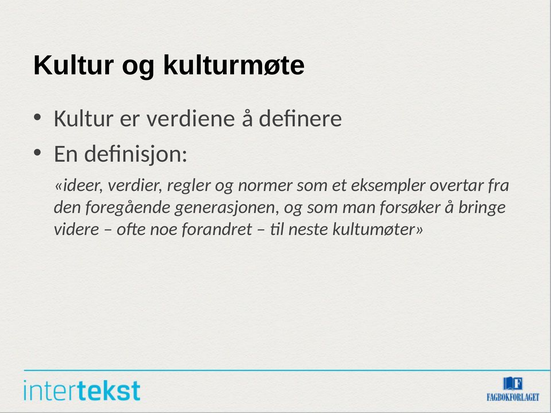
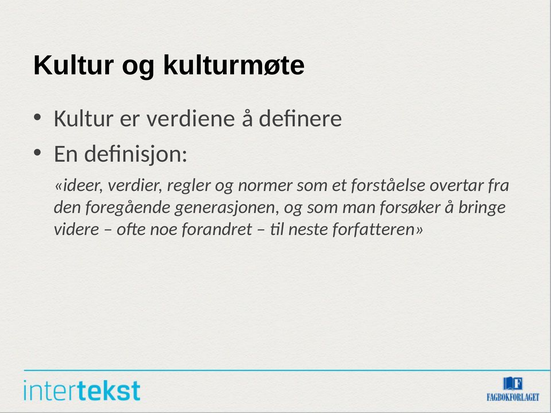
eksempler: eksempler -> forståelse (388, 185)
kultumøter: kultumøter -> forfatteren (378, 229)
